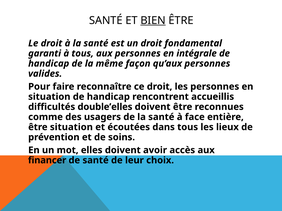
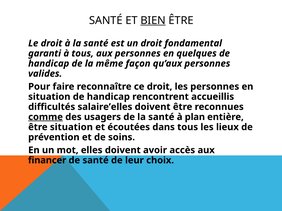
intégrale: intégrale -> quelques (197, 54)
double’elles: double’elles -> salaire’elles (105, 107)
comme underline: none -> present (46, 117)
face: face -> plan (195, 117)
